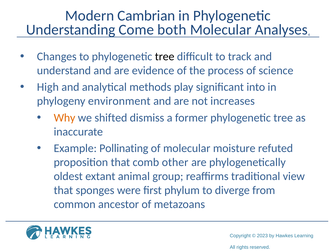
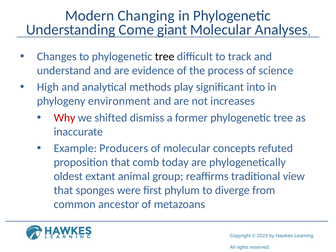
Cambrian: Cambrian -> Changing (146, 16)
both: both -> giant (172, 30)
Why colour: orange -> red (65, 118)
Pollinating: Pollinating -> Producers (124, 148)
moisture: moisture -> concepts (234, 148)
other: other -> today (175, 162)
